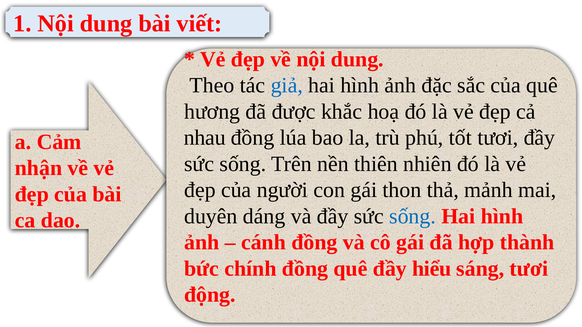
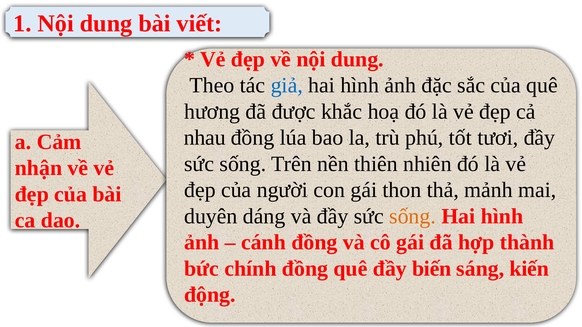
sống colour: blue -> orange (413, 216)
hiểu: hiểu -> biến (432, 269)
sáng tươi: tươi -> kiến (529, 269)
